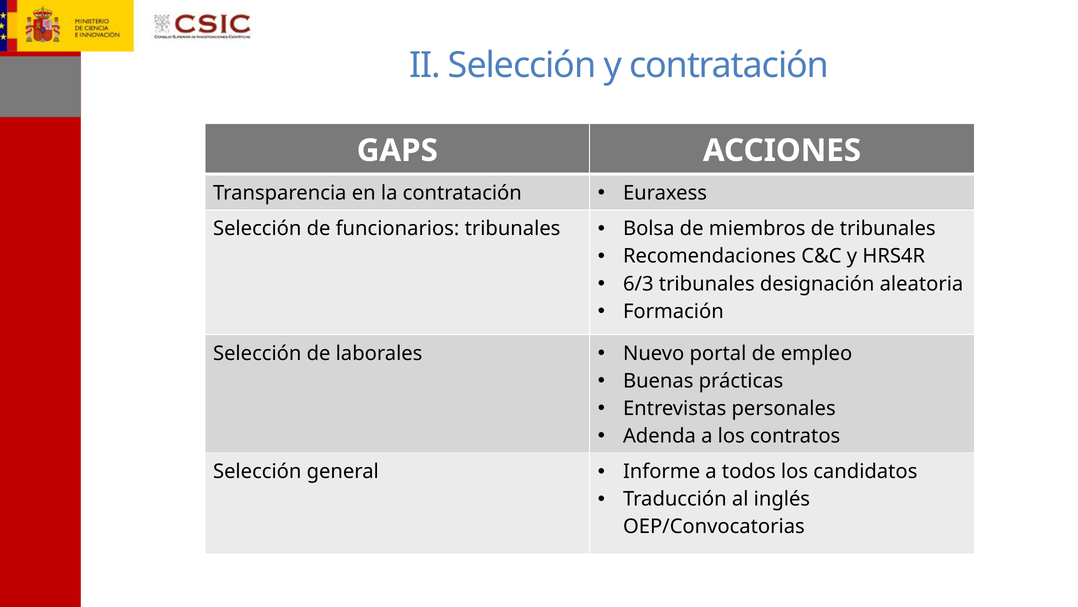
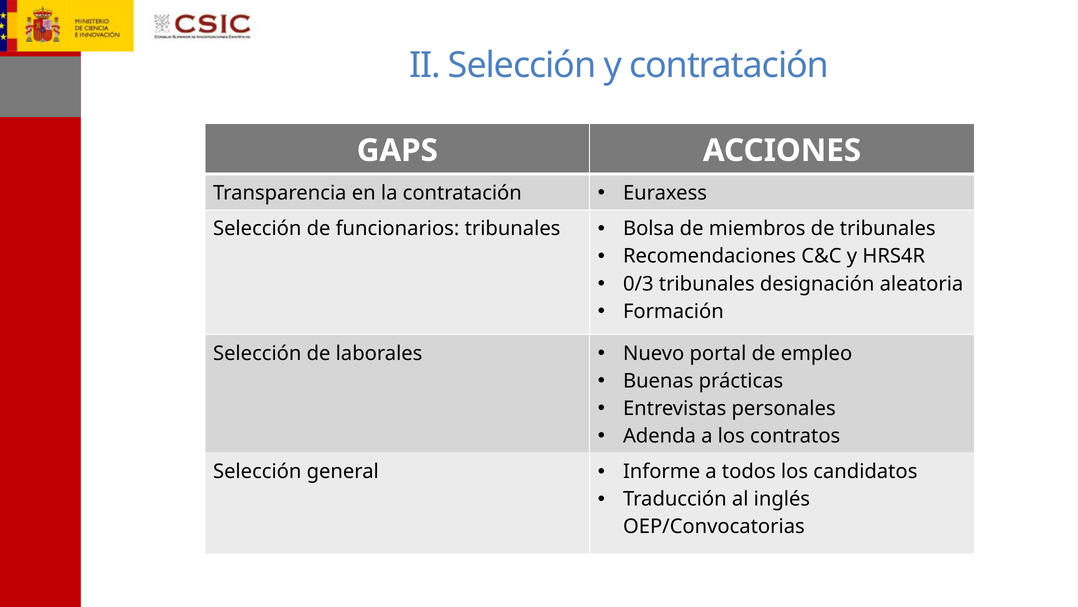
6/3: 6/3 -> 0/3 (638, 284)
